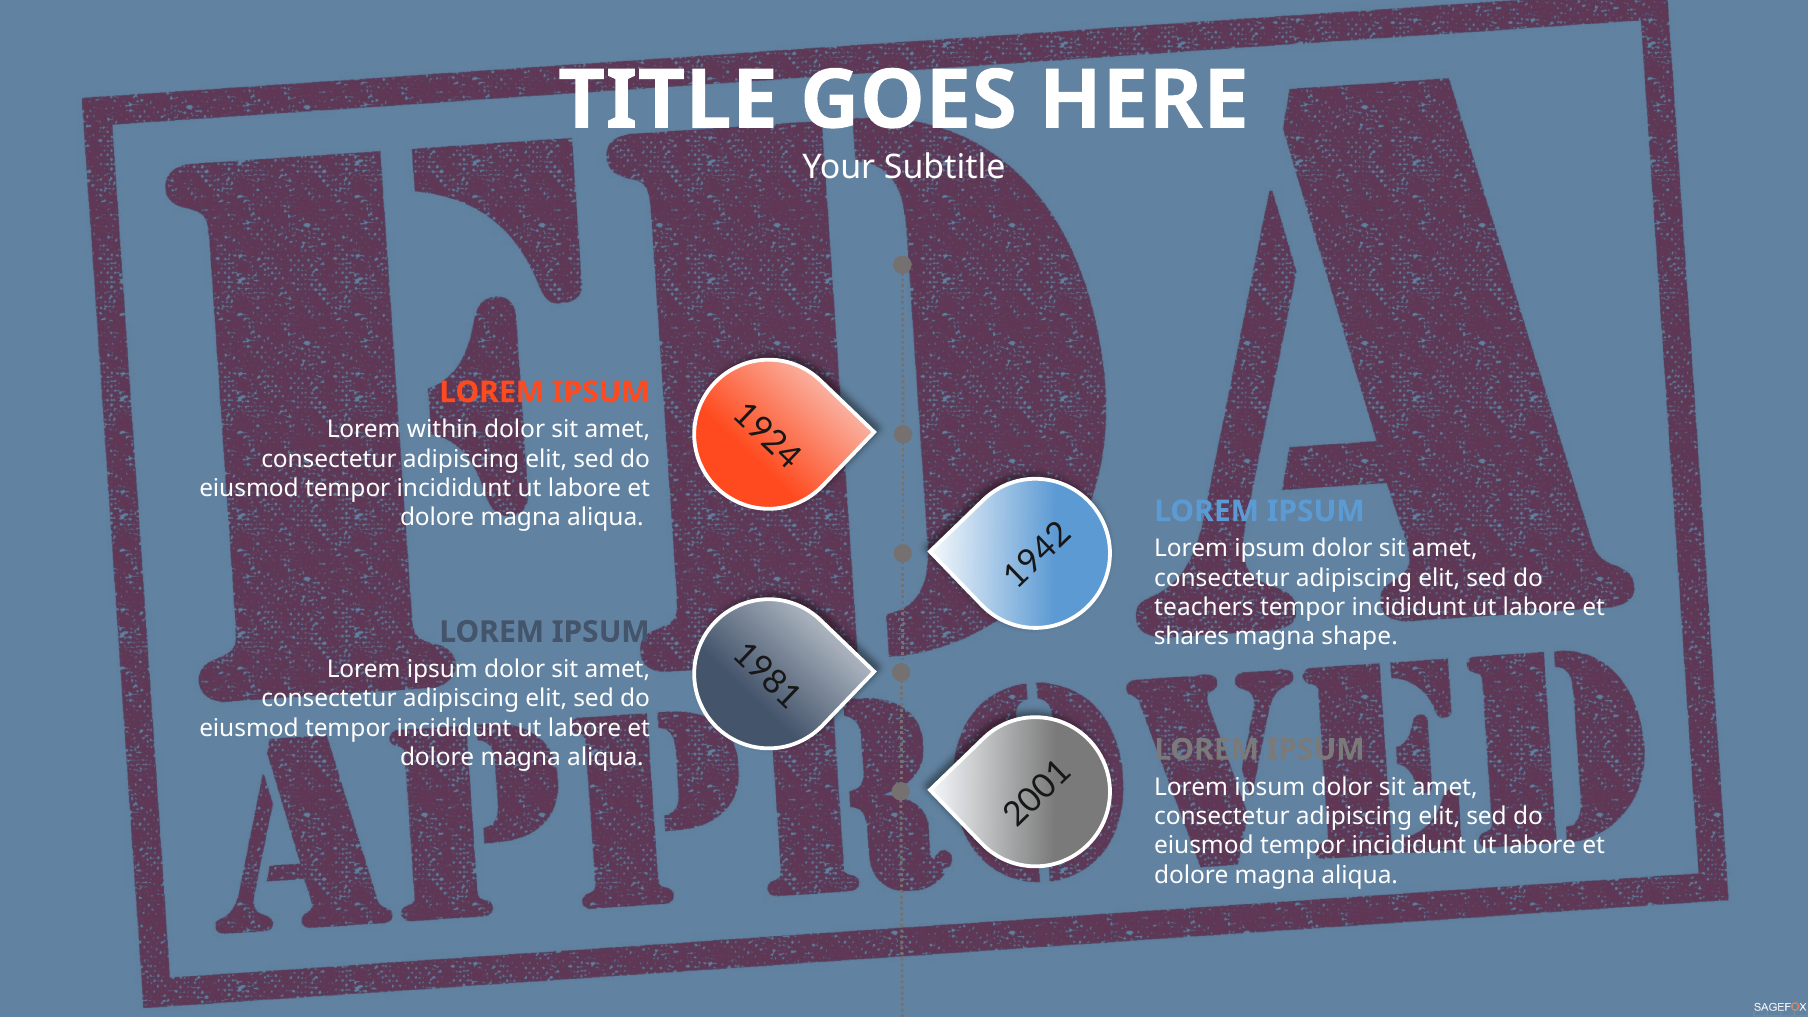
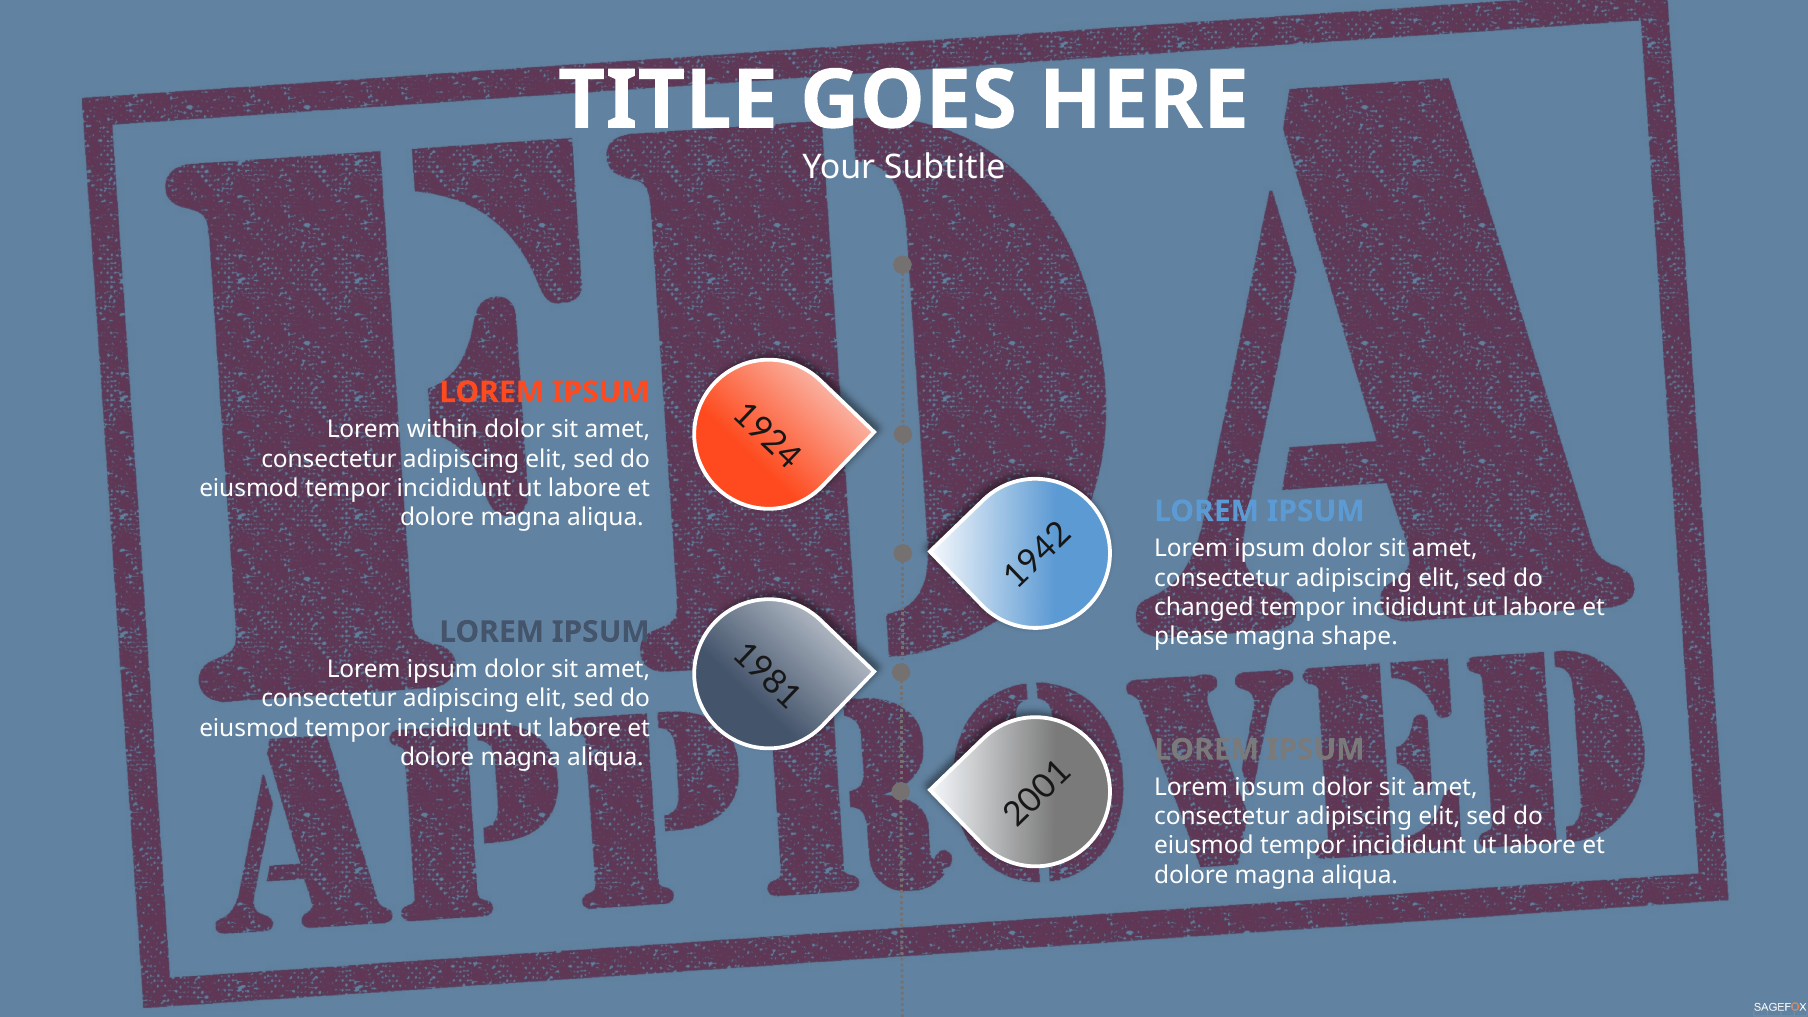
teachers: teachers -> changed (1204, 607)
shares: shares -> please (1191, 637)
